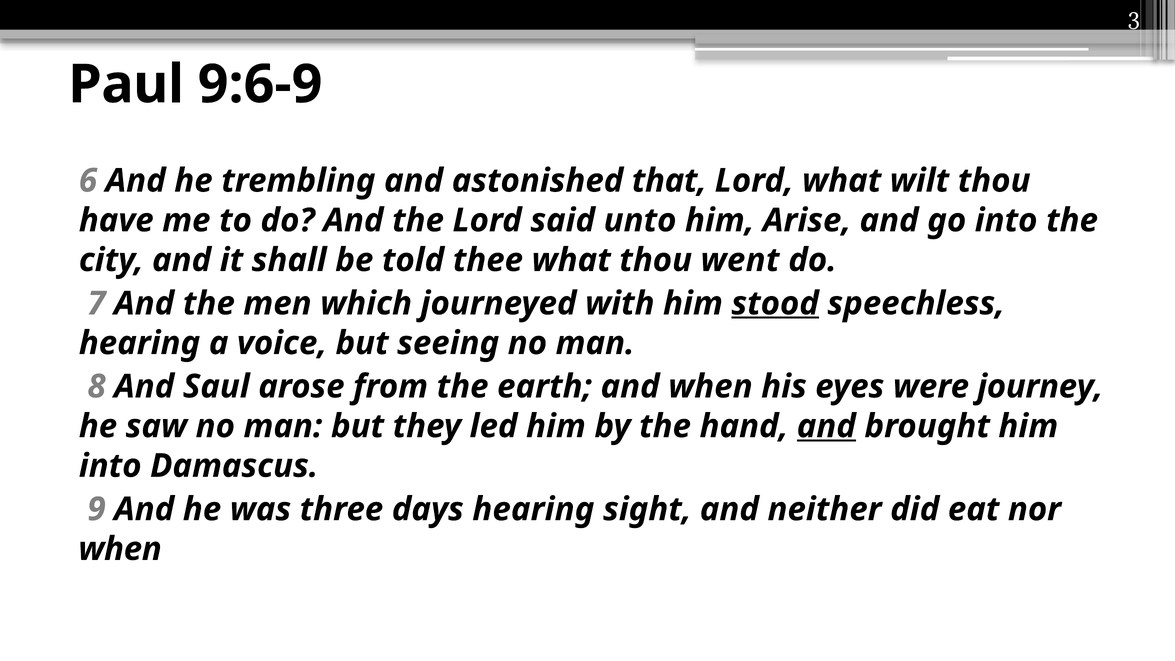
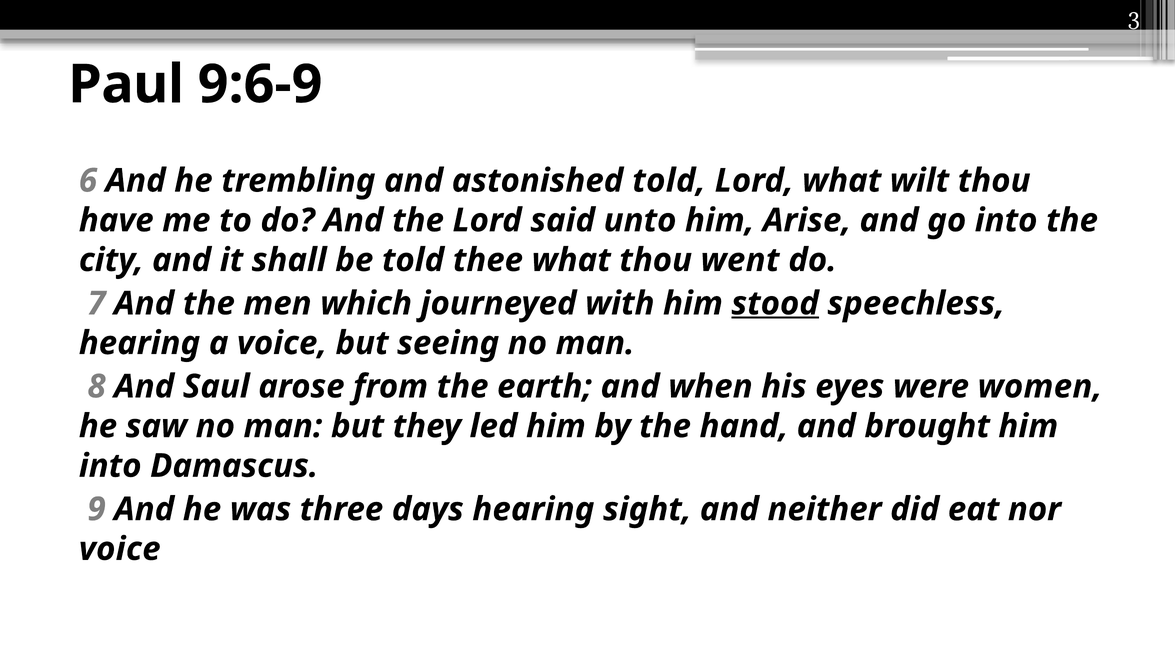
astonished that: that -> told (669, 181)
journey: journey -> women (1040, 387)
and underline: present -> none (826, 426)
when: when -> voice (120, 549)
